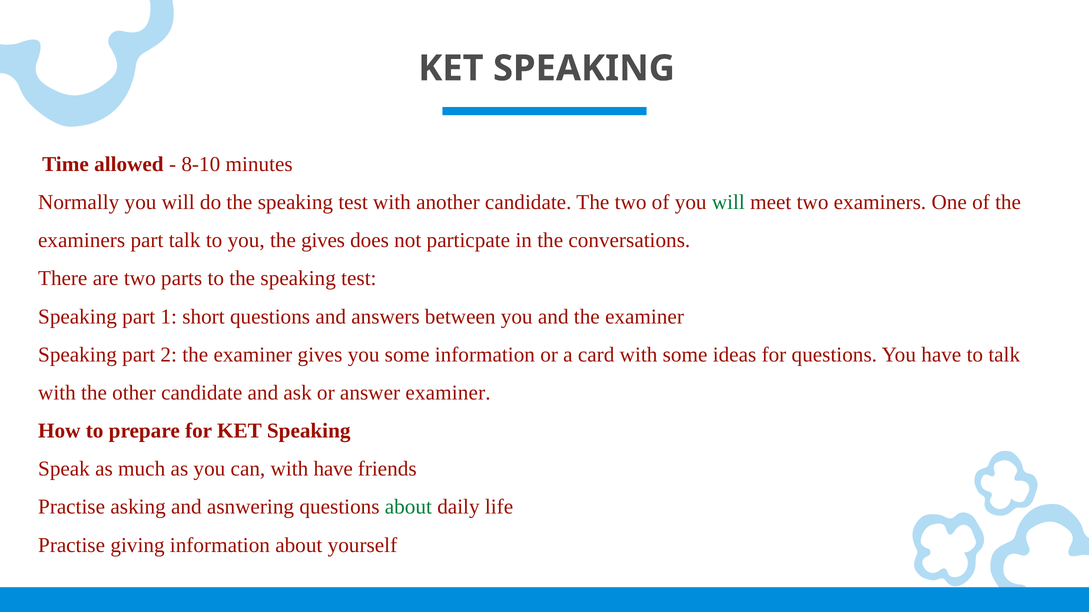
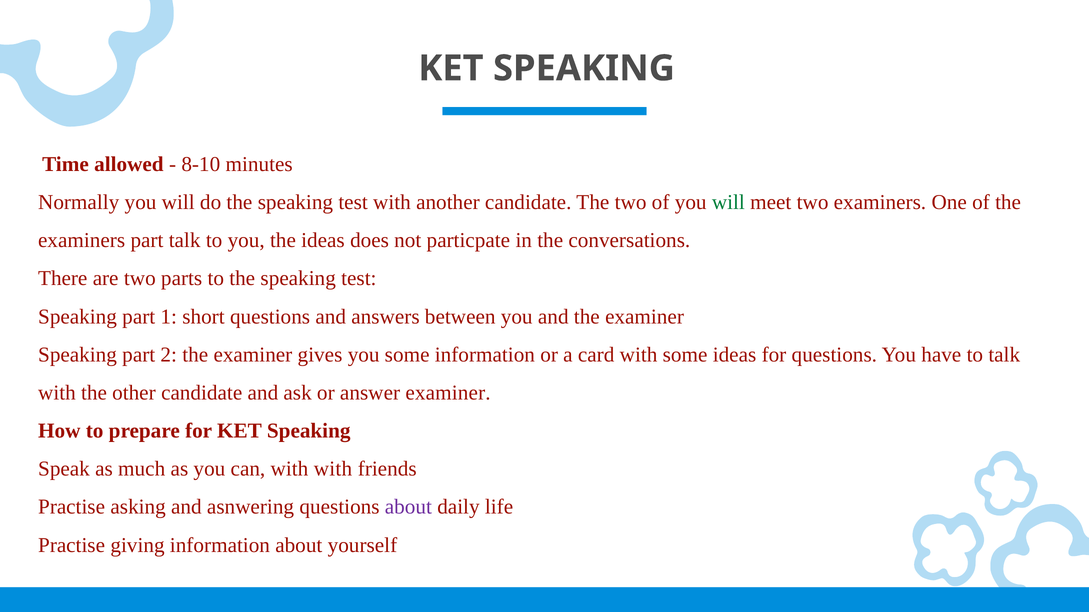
the gives: gives -> ideas (323, 241)
with have: have -> with (333, 469)
about colour: green -> purple (408, 507)
